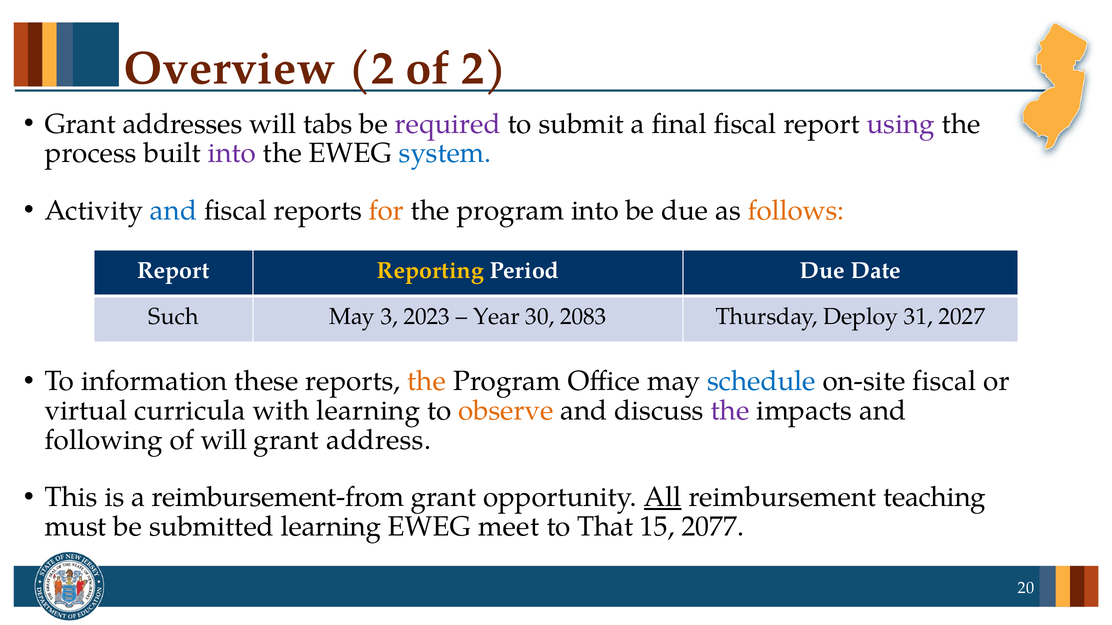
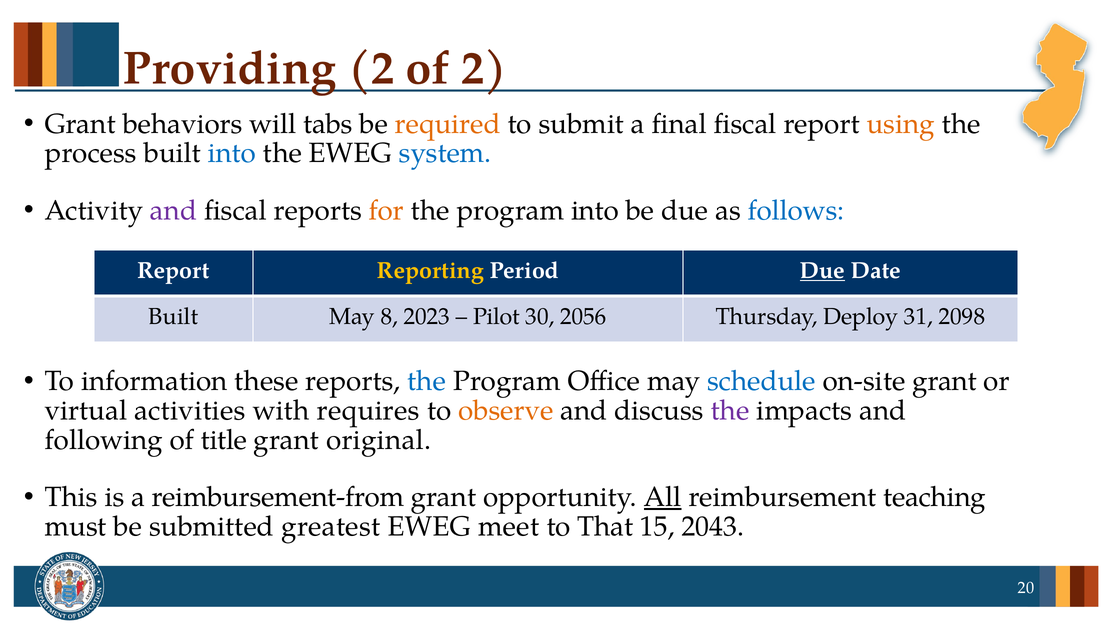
Overview: Overview -> Providing (230, 68)
addresses: addresses -> behaviors (182, 124)
required colour: purple -> orange (448, 124)
using colour: purple -> orange (901, 124)
into colour: purple -> blue (232, 153)
and colour: blue -> purple (174, 211)
follows colour: orange -> blue (796, 211)
Due underline: none -> present (822, 271)
Such: Such -> Built (173, 317)
3: 3 -> 8 (389, 317)
Year: Year -> Pilot (497, 317)
2083: 2083 -> 2056 (583, 317)
2027: 2027 -> 2098 (962, 317)
the colour: orange -> blue (427, 382)
on-site fiscal: fiscal -> grant (945, 382)
curricula: curricula -> activities (190, 411)
with learning: learning -> requires (368, 411)
of will: will -> title (224, 440)
address: address -> original (379, 440)
submitted learning: learning -> greatest (331, 527)
2077: 2077 -> 2043 (713, 527)
